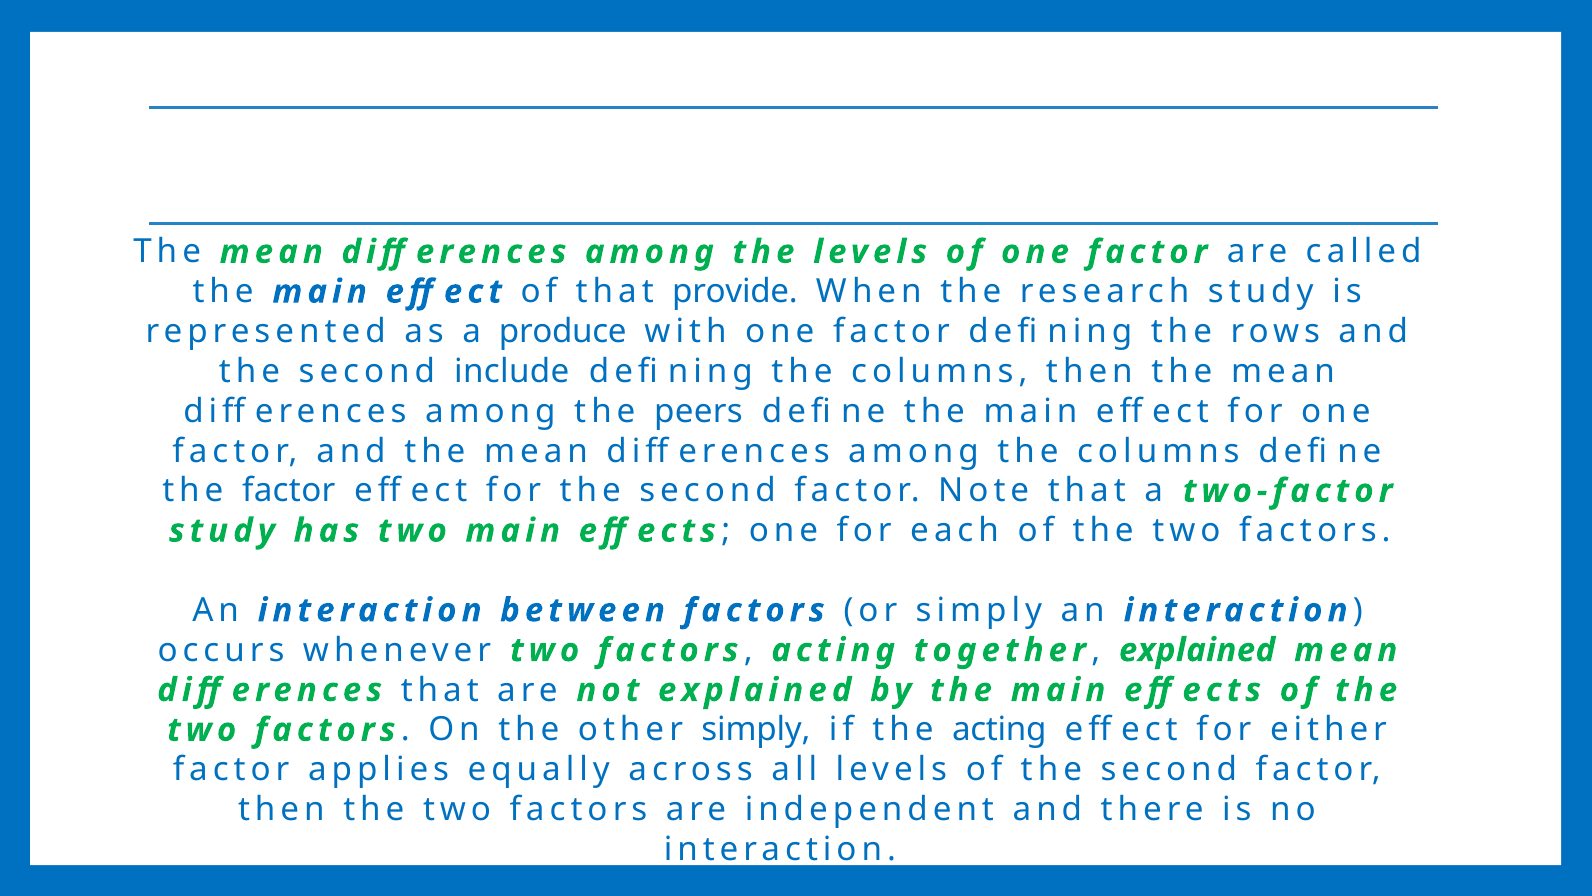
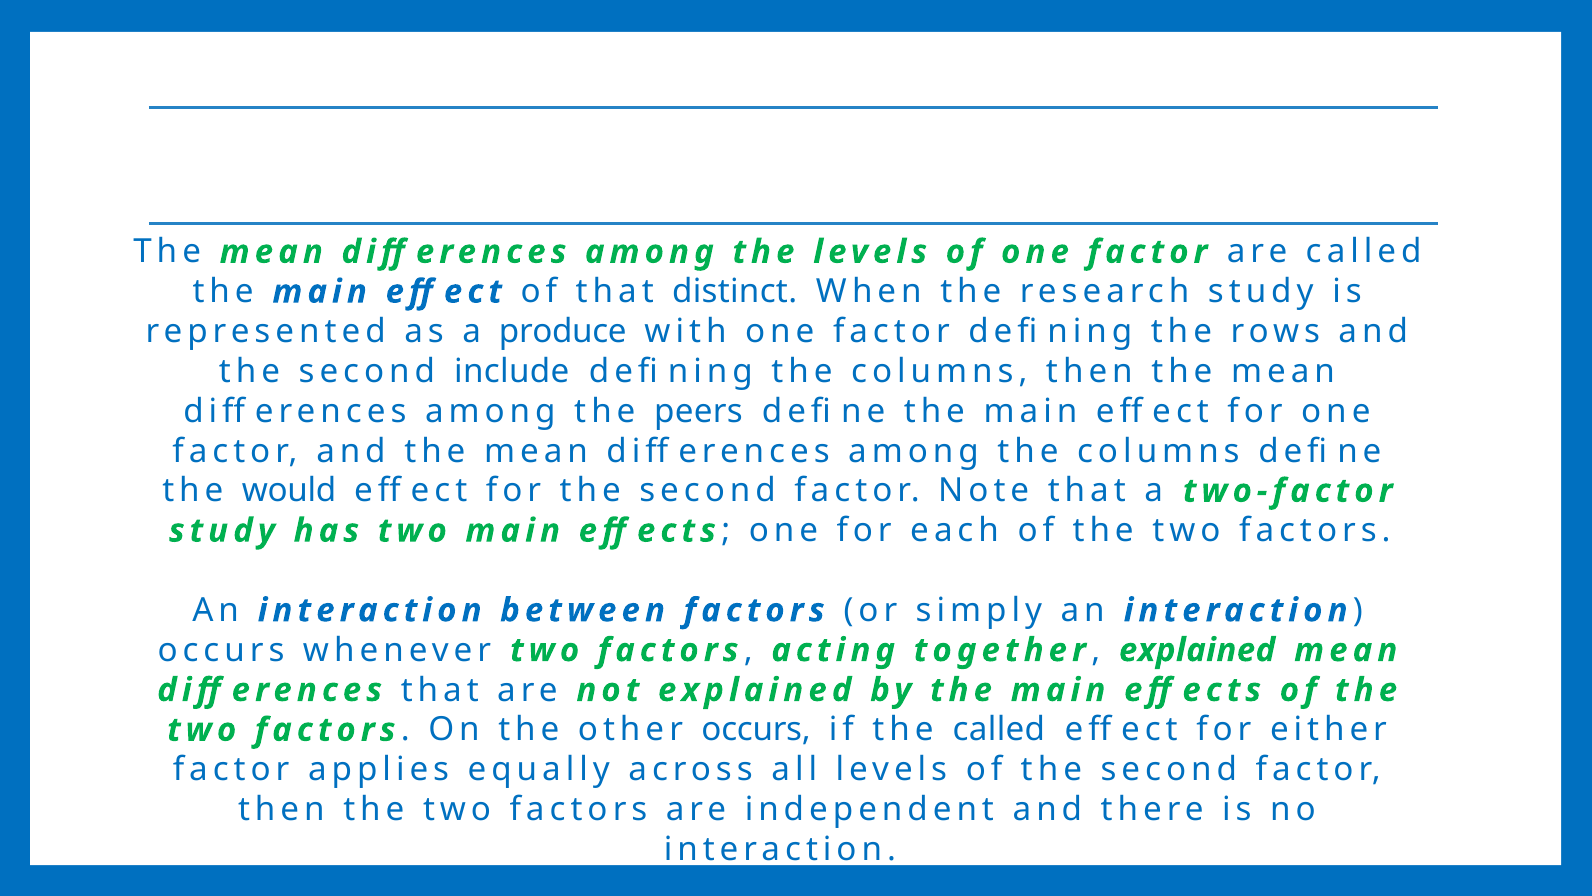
provide: provide -> distinct (735, 292)
the factor: factor -> would (289, 491)
other simply: simply -> occurs (756, 730)
the acting: acting -> called (999, 730)
